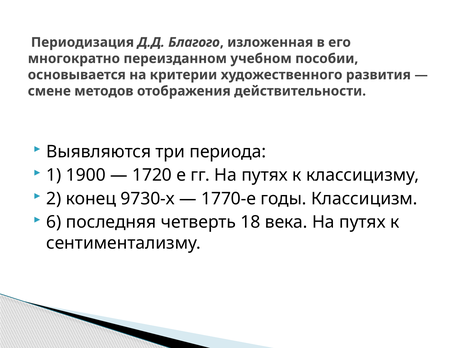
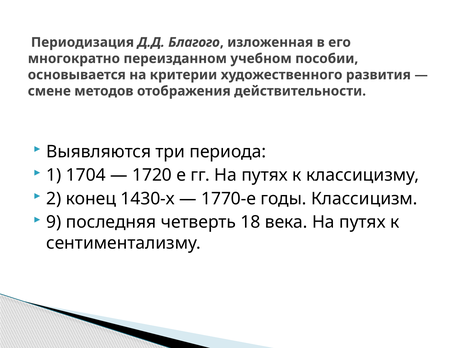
1900: 1900 -> 1704 (86, 175)
9730-х: 9730-х -> 1430-х (148, 199)
6: 6 -> 9 (54, 222)
